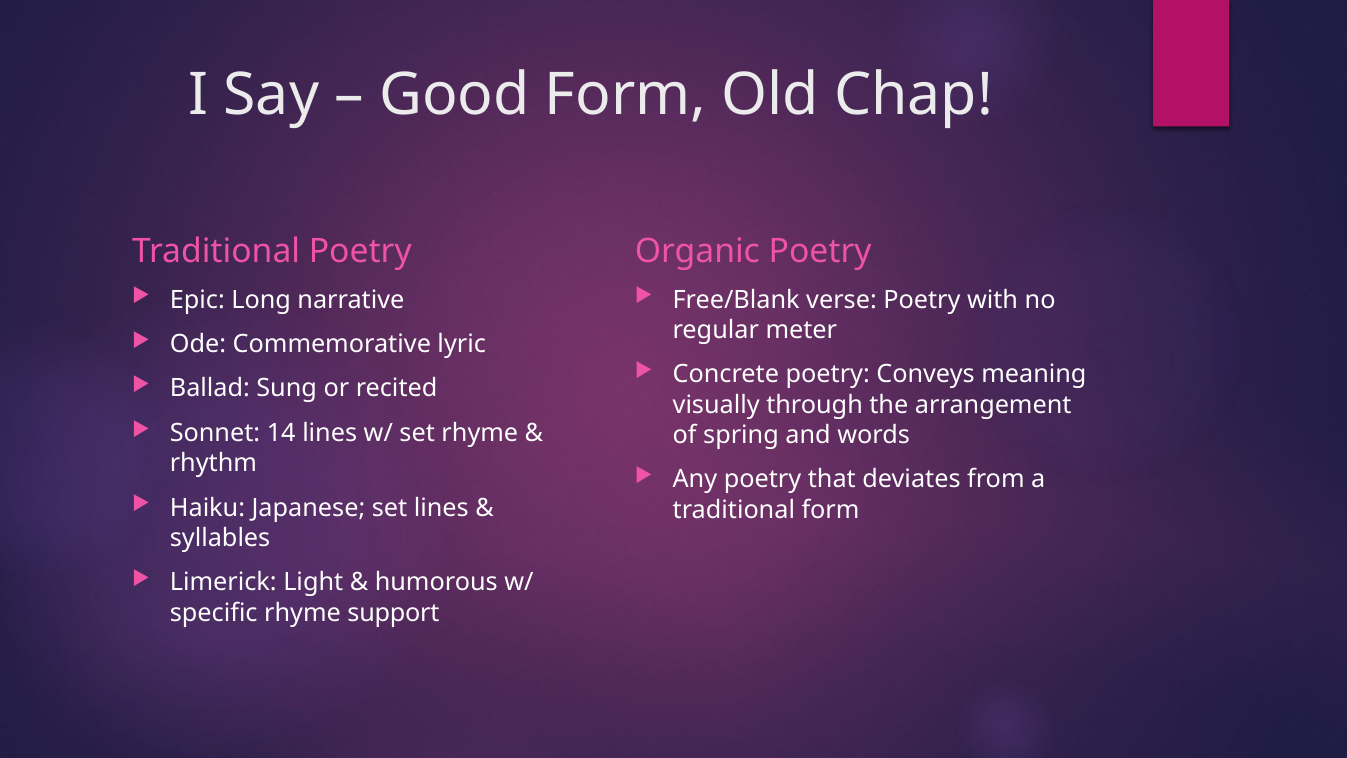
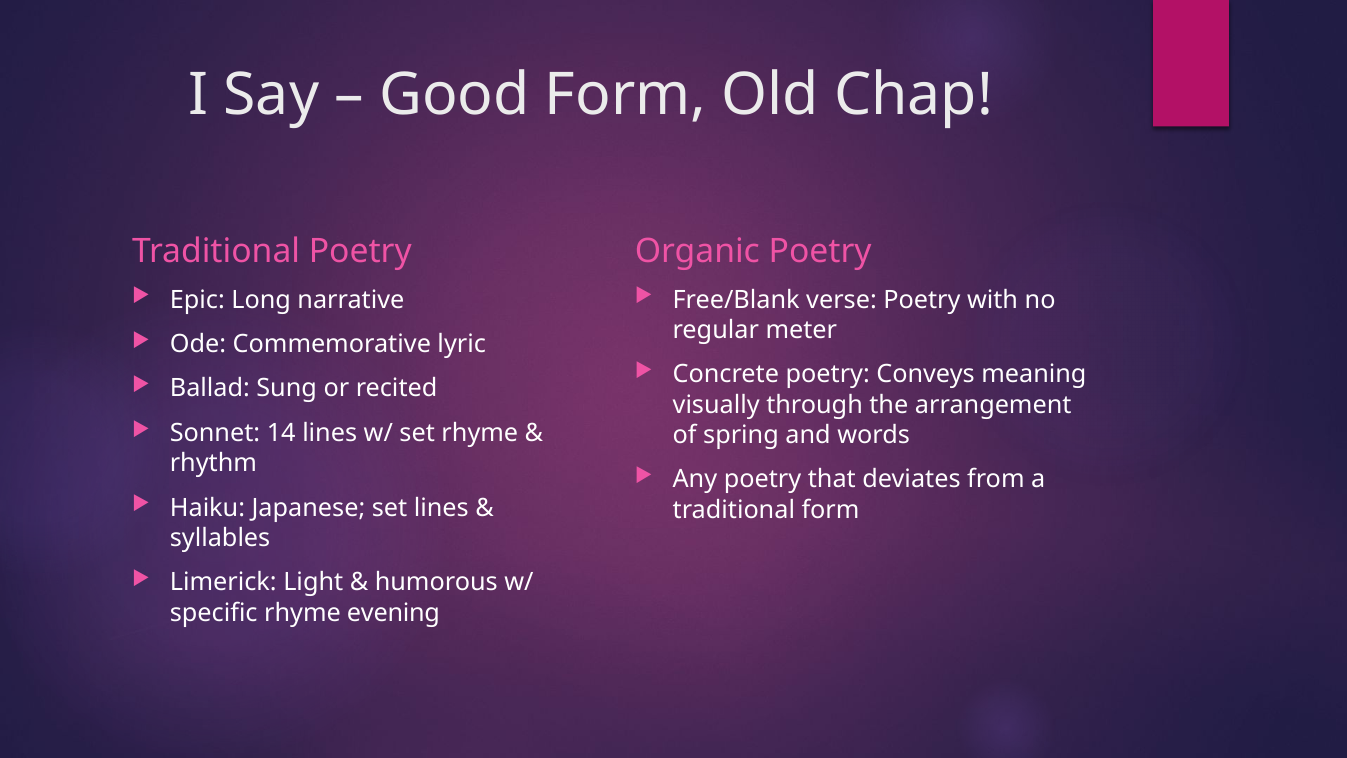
support: support -> evening (393, 612)
